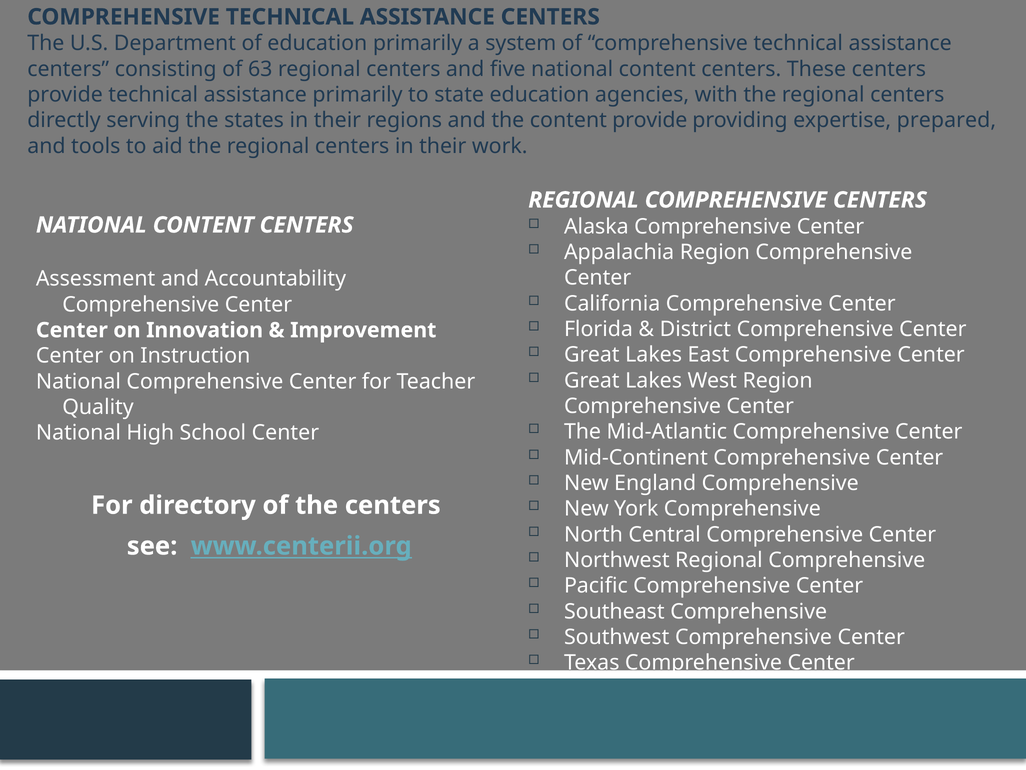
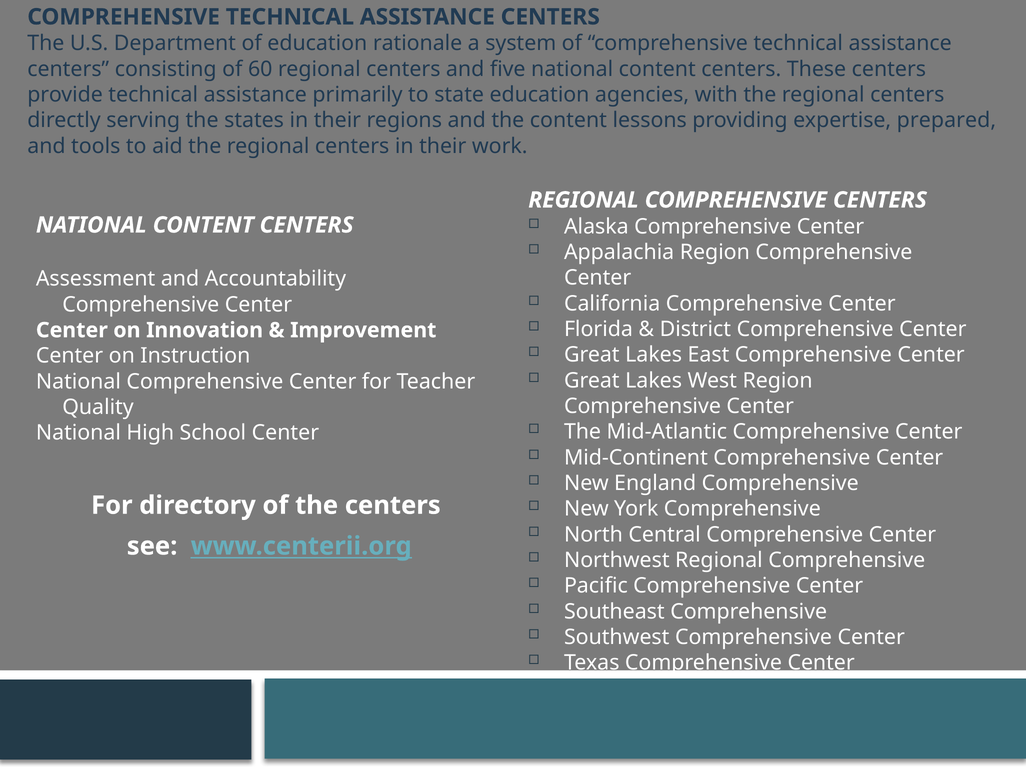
education primarily: primarily -> rationale (418, 43)
63: 63 -> 60 (260, 69)
content provide: provide -> lessons (650, 120)
